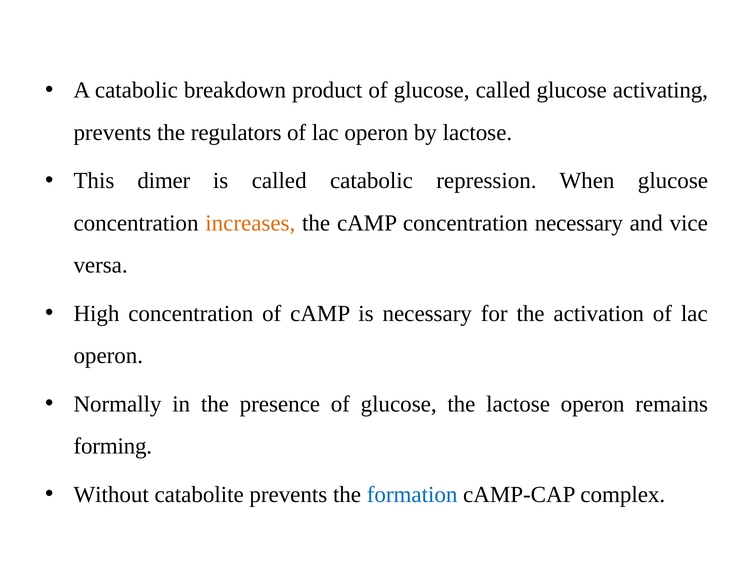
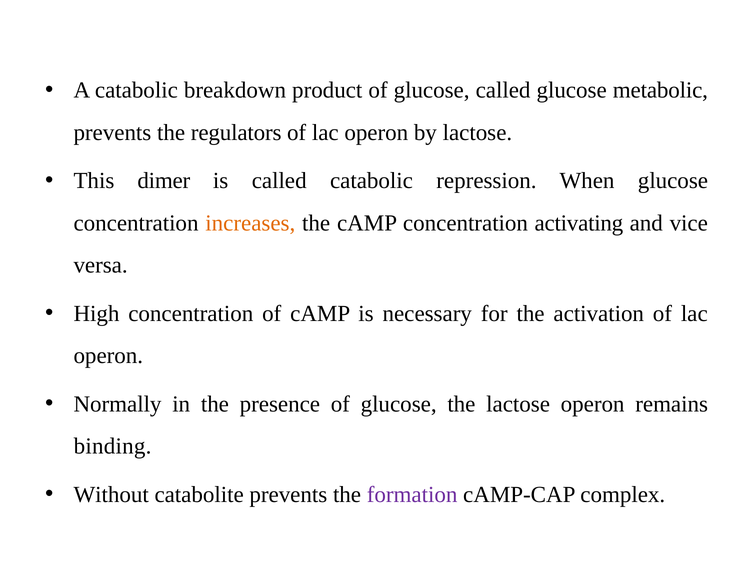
activating: activating -> metabolic (660, 90)
concentration necessary: necessary -> activating (579, 223)
forming: forming -> binding (113, 447)
formation colour: blue -> purple (412, 495)
